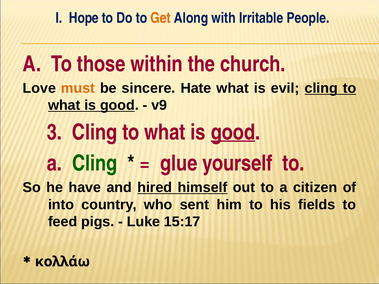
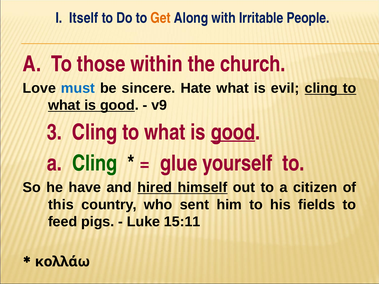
Hope: Hope -> Itself (84, 18)
must colour: orange -> blue (78, 88)
into: into -> this (61, 205)
15:17: 15:17 -> 15:11 (182, 222)
